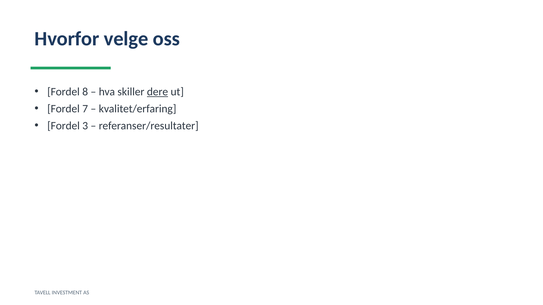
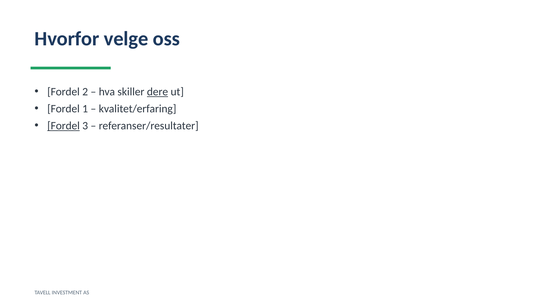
8: 8 -> 2 (85, 92)
7: 7 -> 1 (85, 109)
Fordel underline: none -> present (64, 126)
